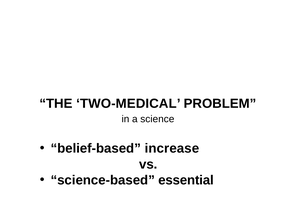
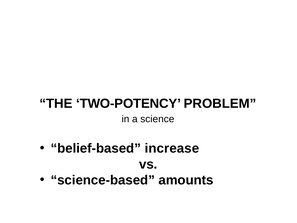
TWO-MEDICAL: TWO-MEDICAL -> TWO-POTENCY (129, 103)
essential: essential -> amounts (186, 180)
